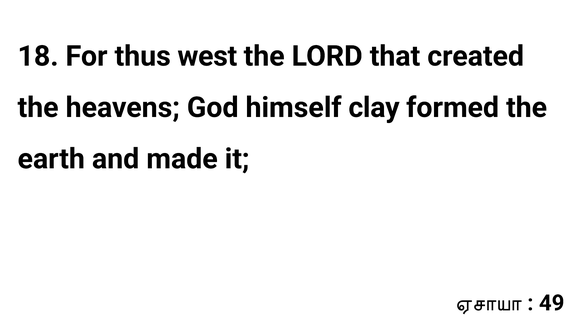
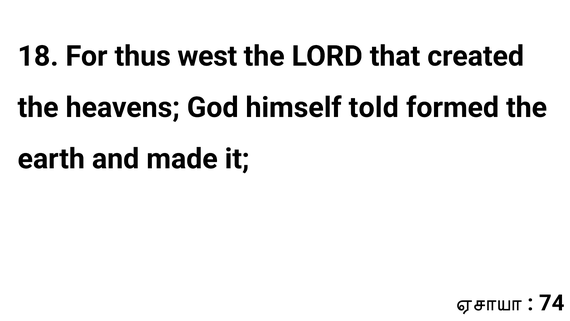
clay: clay -> told (374, 107)
49: 49 -> 74 (552, 303)
